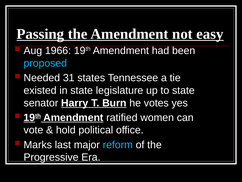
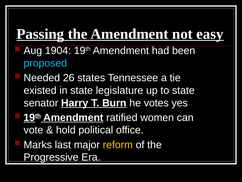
1966: 1966 -> 1904 (58, 51)
31: 31 -> 26 (69, 78)
reform colour: light blue -> yellow (118, 144)
